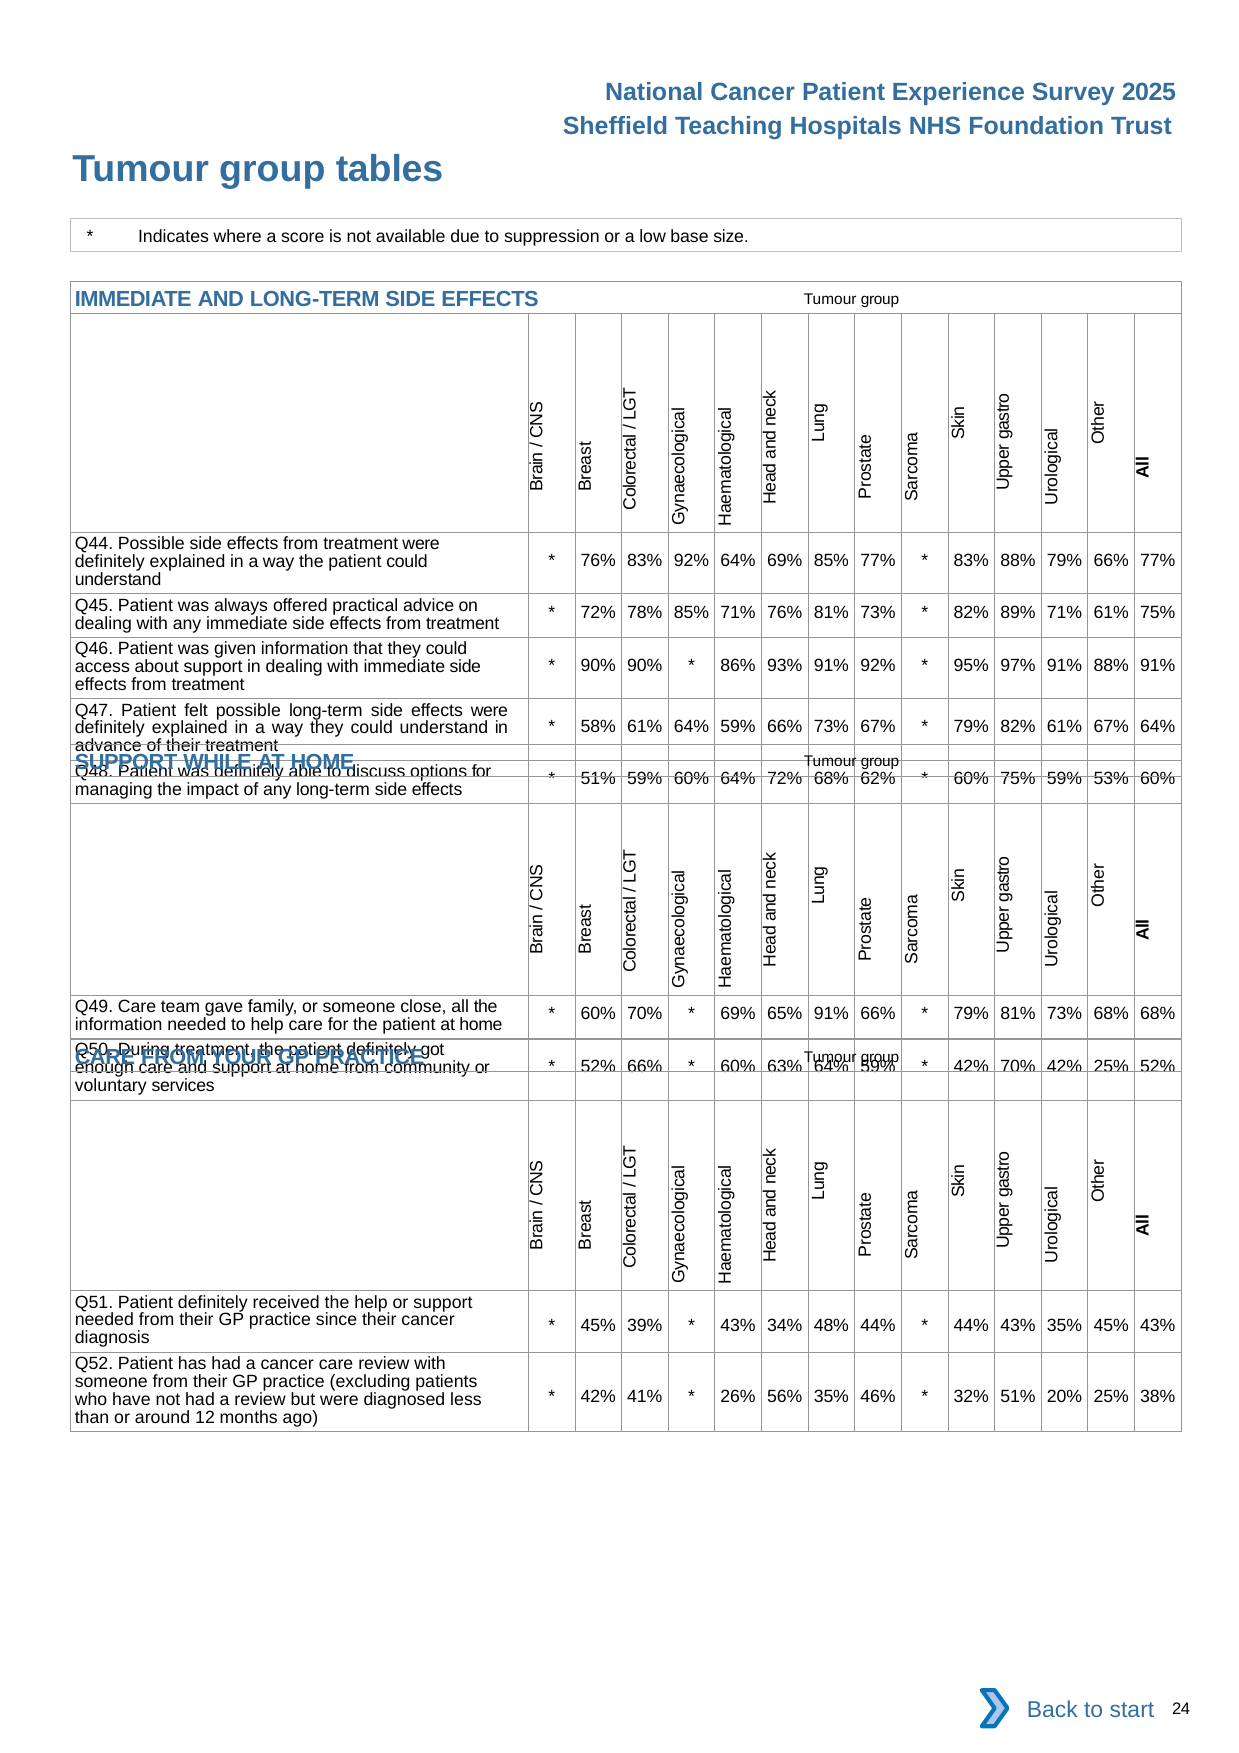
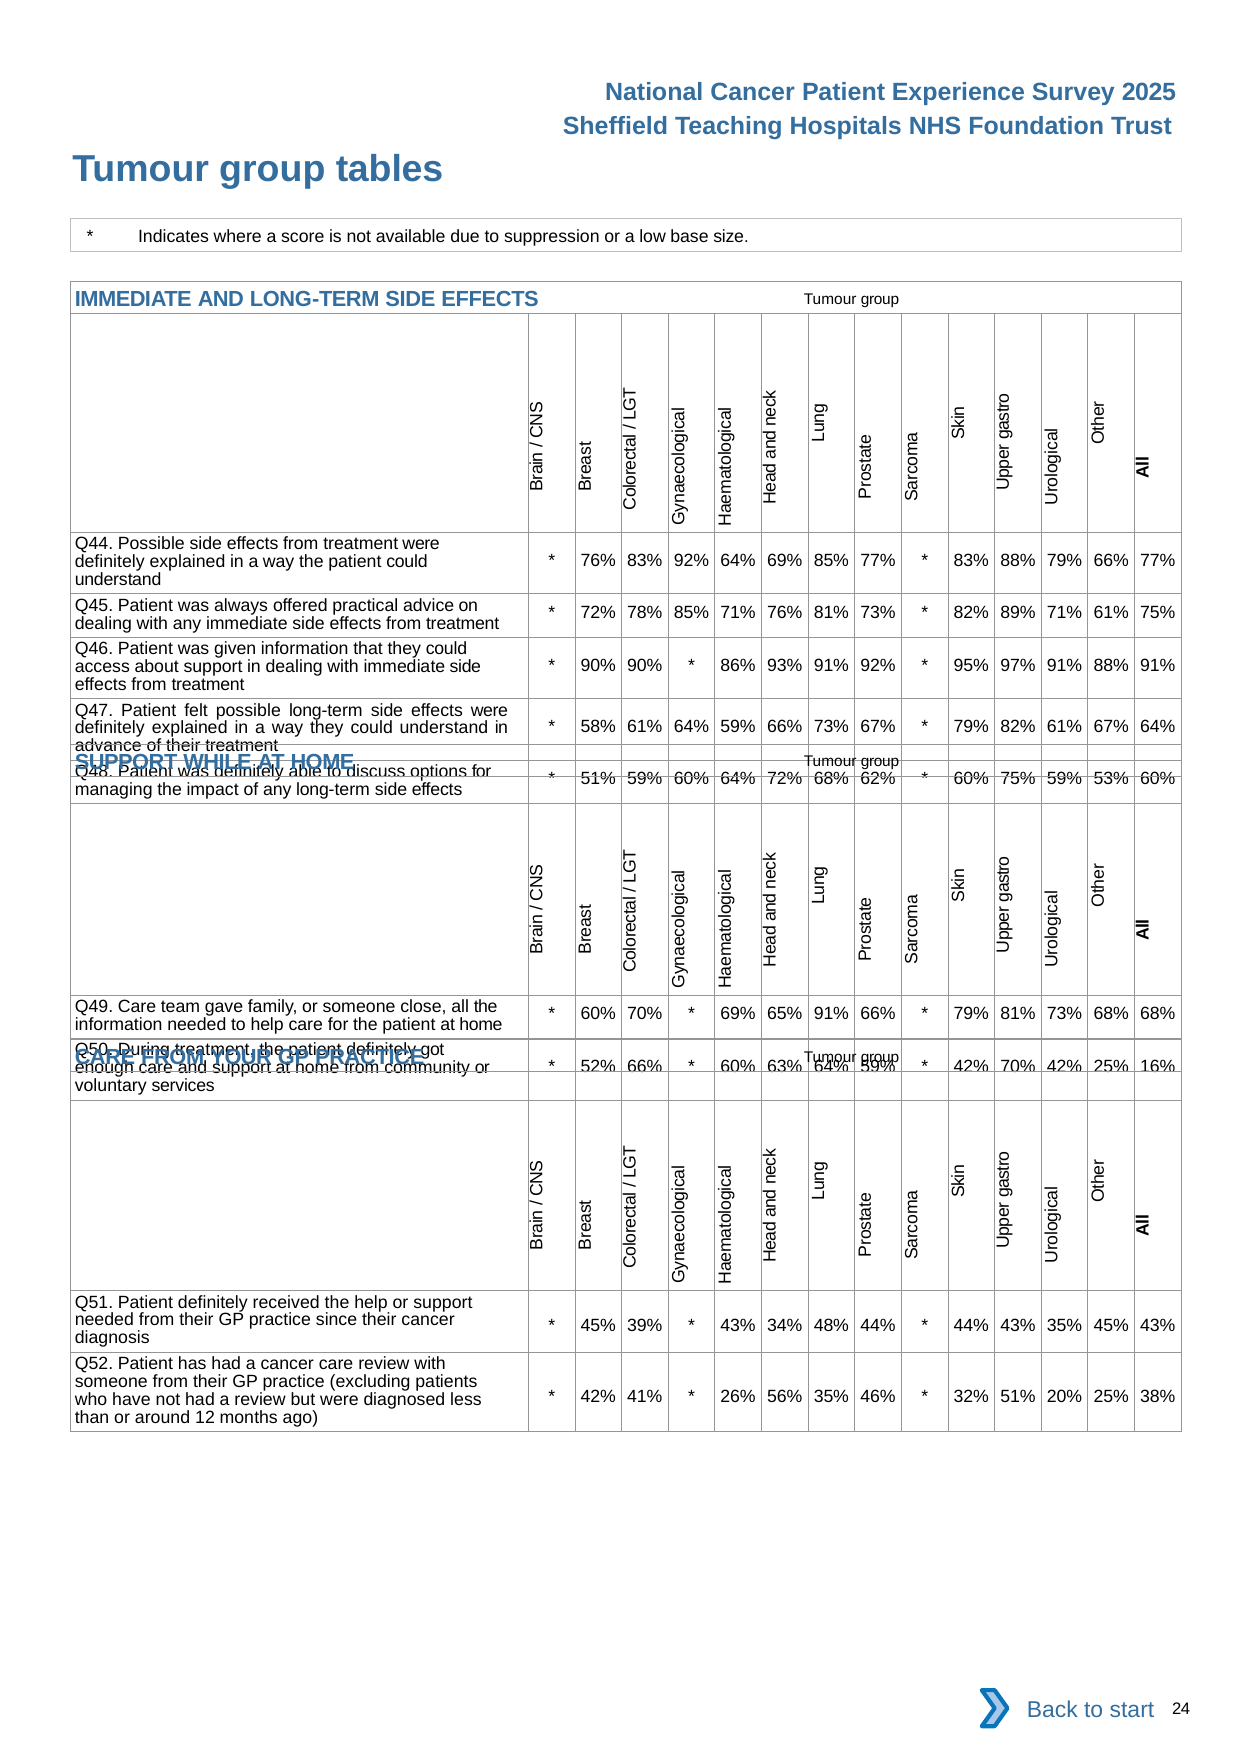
25% 52%: 52% -> 16% (1158, 1067)
